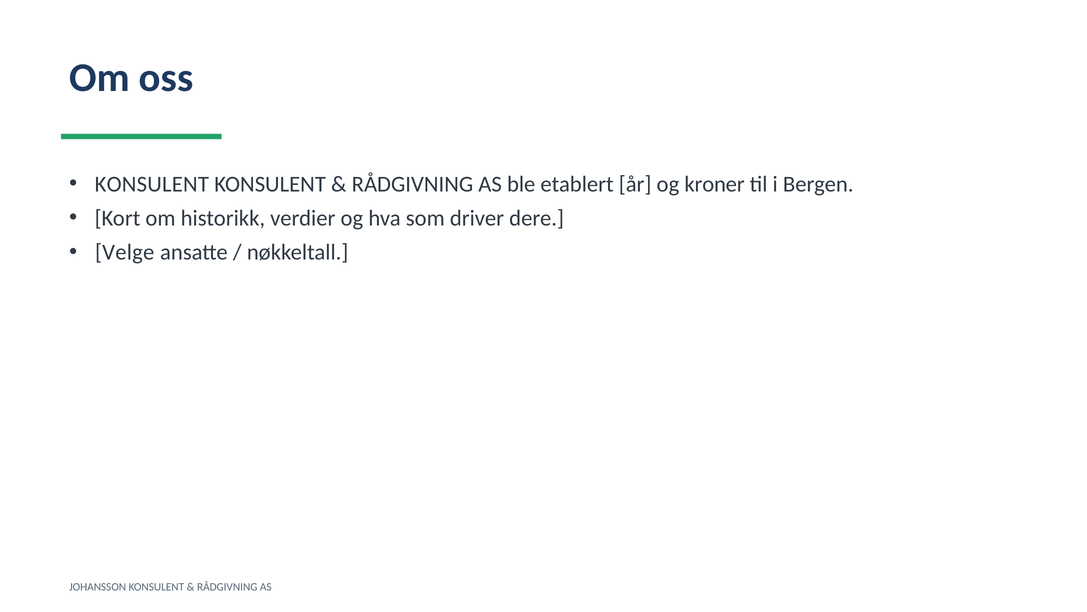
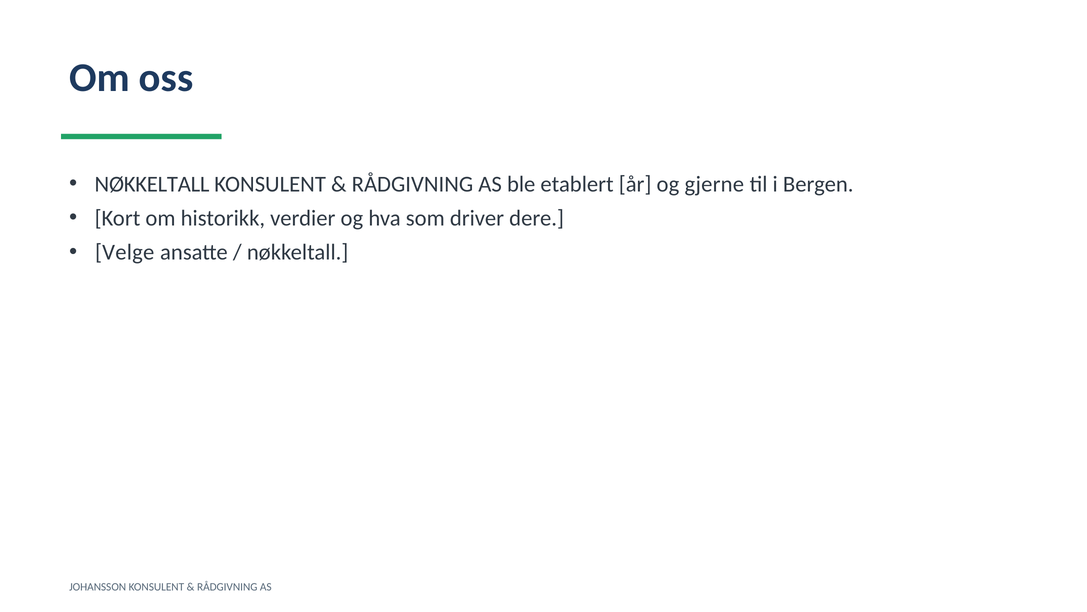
KONSULENT: KONSULENT -> NØKKELTALL (152, 184)
kroner: kroner -> gjerne (714, 184)
